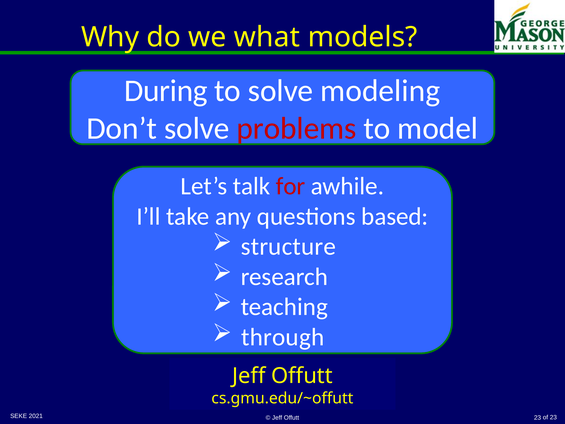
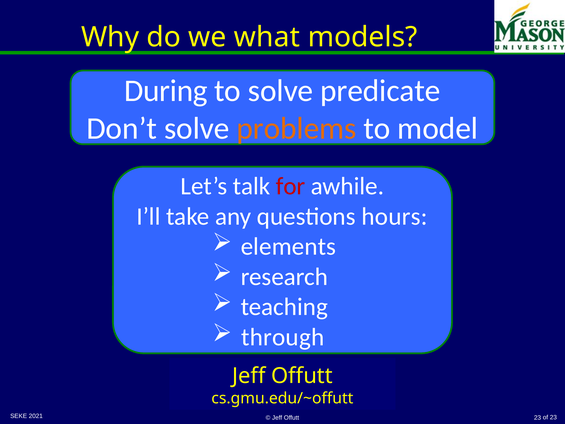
modeling: modeling -> predicate (380, 91)
problems colour: red -> orange (297, 128)
based: based -> hours (395, 216)
structure: structure -> elements (288, 247)
